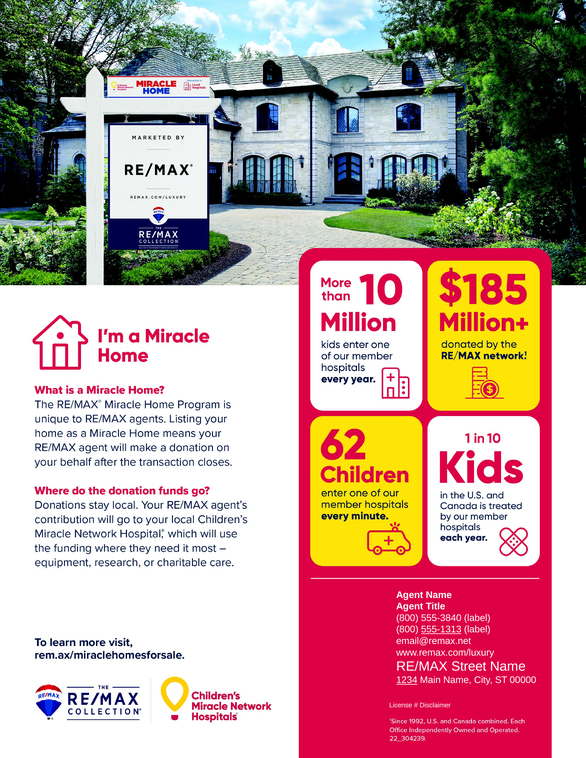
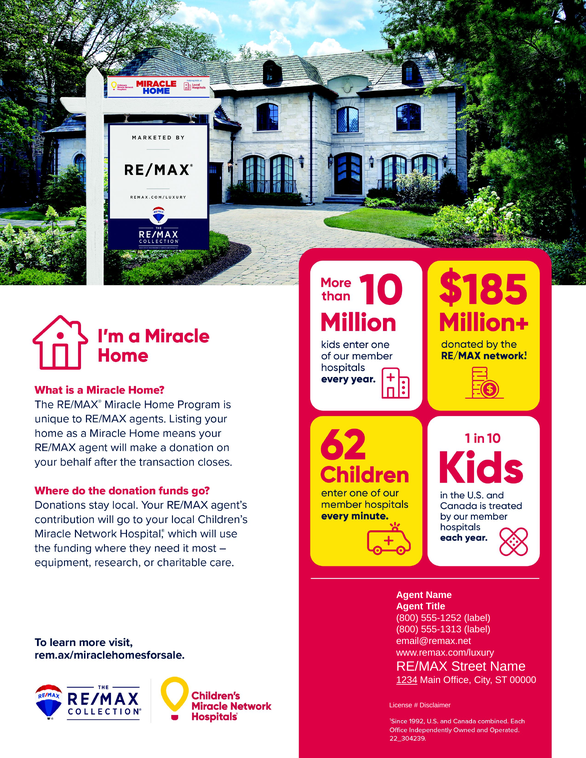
555-3840: 555-3840 -> 555-1252 (441, 618)
555-1313 underline: present -> none (441, 630)
Main Name: Name -> Office (457, 680)
